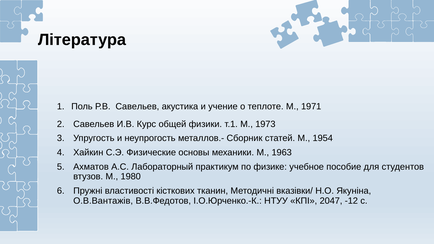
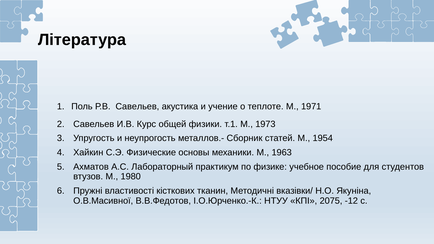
О.В.Вантажів: О.В.Вантажів -> О.В.Масивної (103, 201)
2047: 2047 -> 2075 (331, 201)
